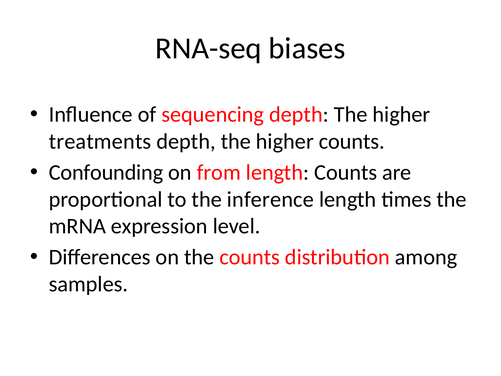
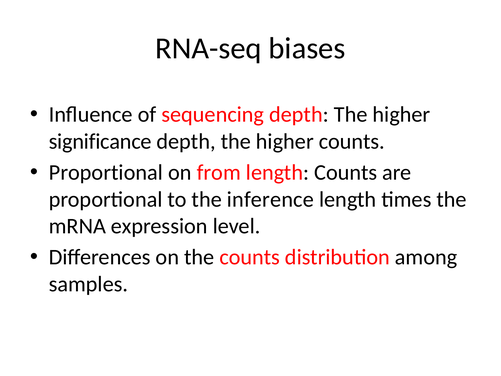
treatments: treatments -> significance (100, 141)
Confounding: Confounding -> Proportional (106, 172)
